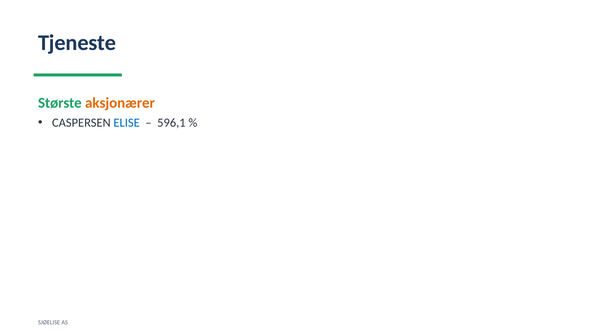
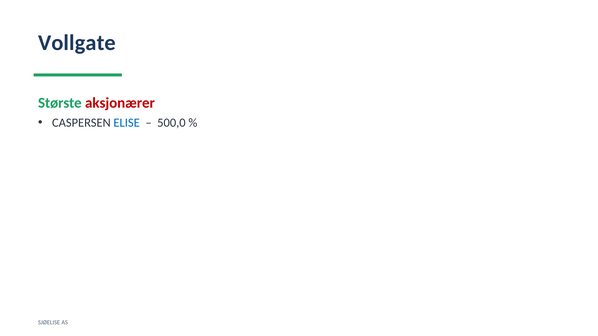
Tjeneste: Tjeneste -> Vollgate (77, 43)
aksjonærer colour: orange -> red (120, 103)
596,1: 596,1 -> 500,0 (171, 123)
